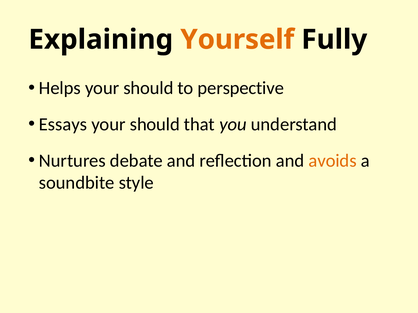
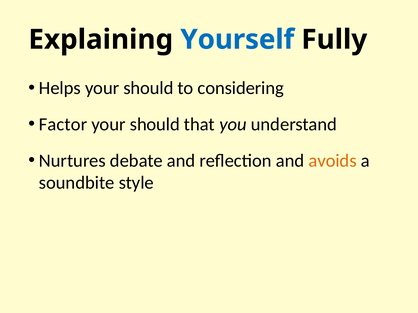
Yourself colour: orange -> blue (237, 40)
perspective: perspective -> considering (241, 88)
Essays: Essays -> Factor (63, 125)
